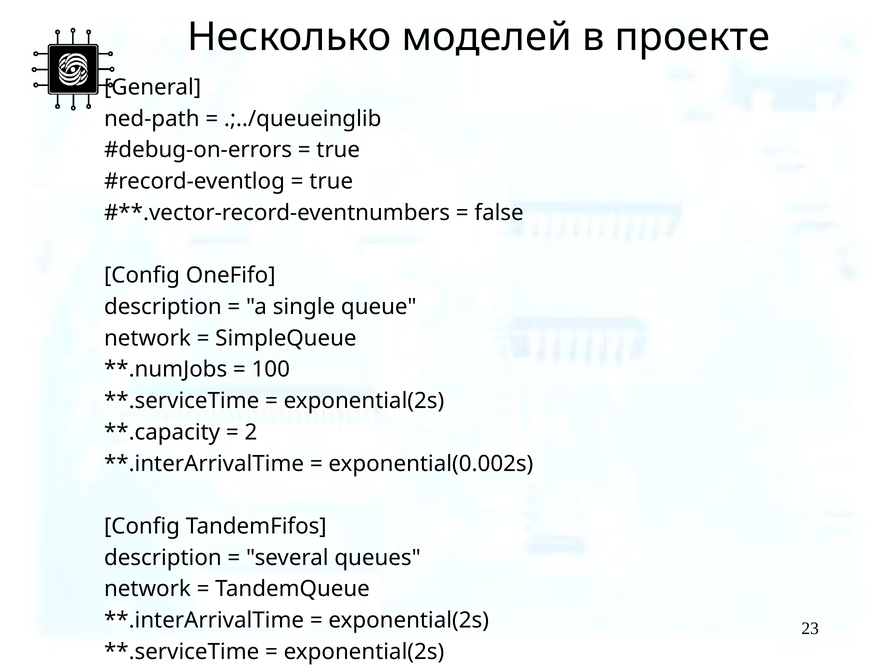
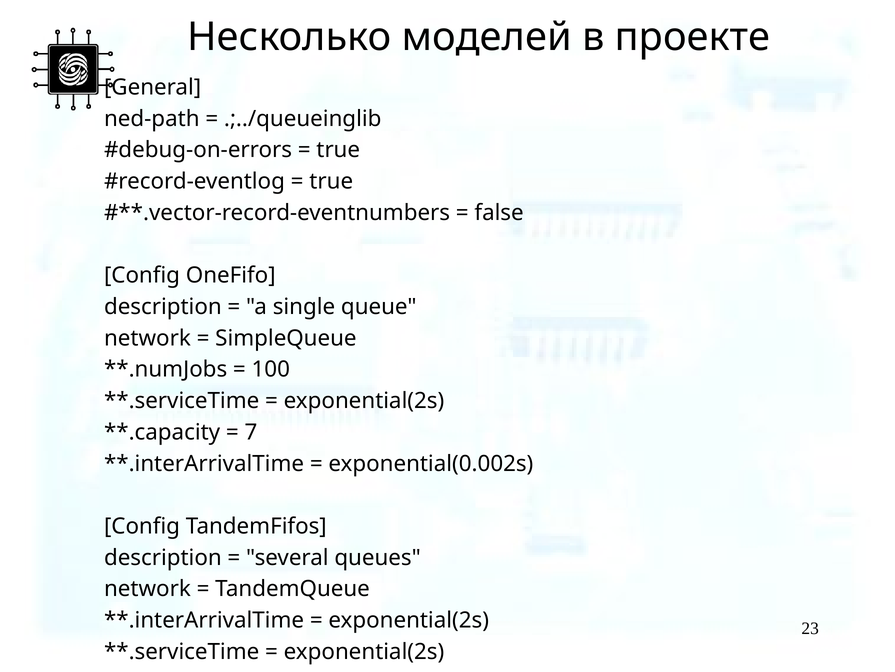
2: 2 -> 7 (251, 432)
